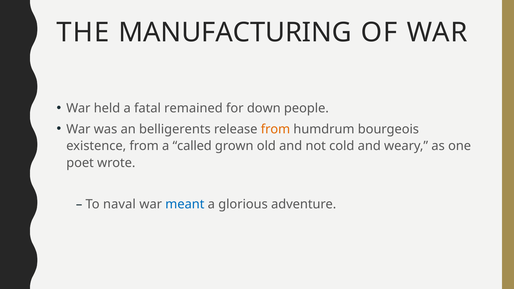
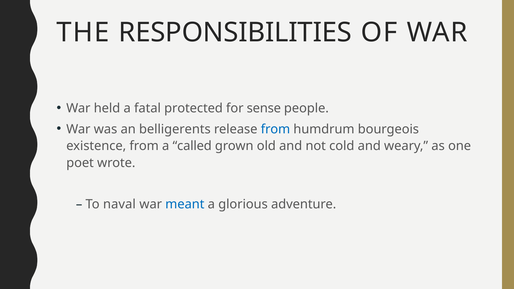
MANUFACTURING: MANUFACTURING -> RESPONSIBILITIES (235, 33)
remained: remained -> protected (194, 108)
down: down -> sense (264, 108)
from colour: orange -> blue (275, 129)
